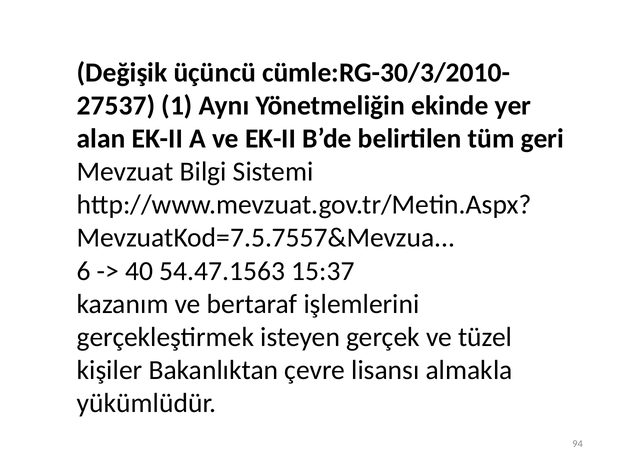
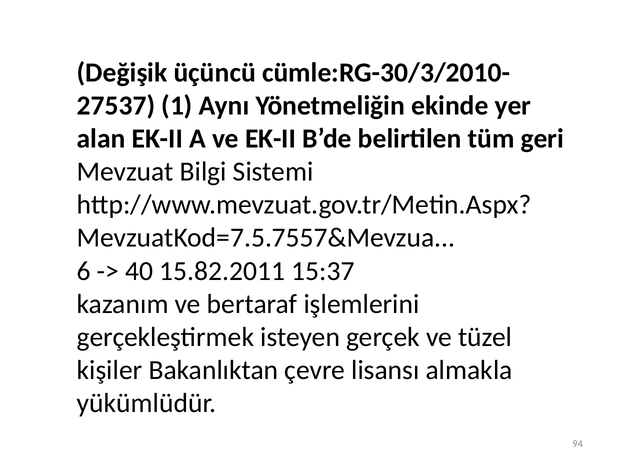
54.47.1563: 54.47.1563 -> 15.82.2011 (222, 271)
